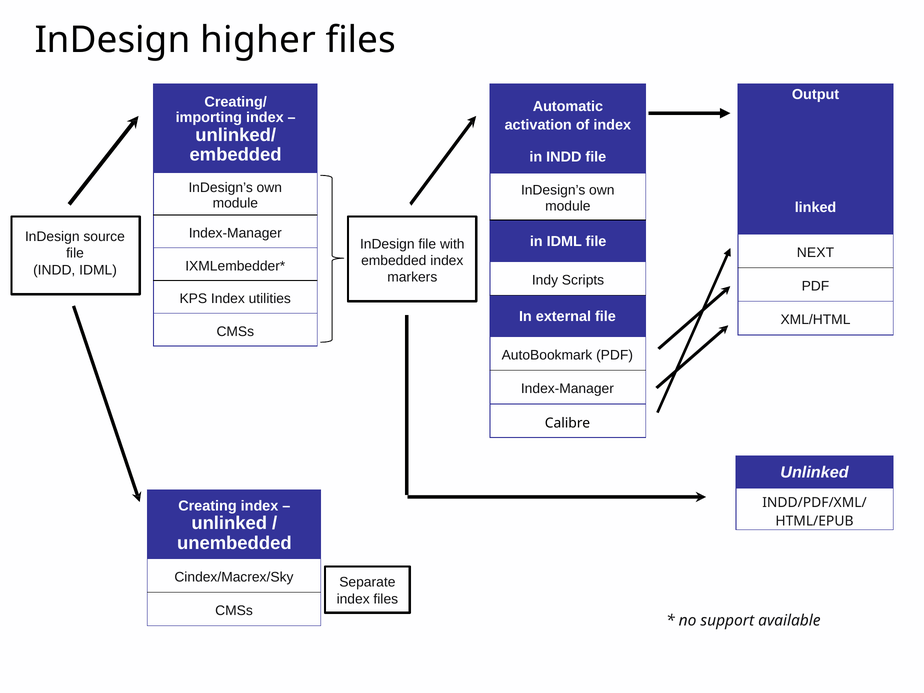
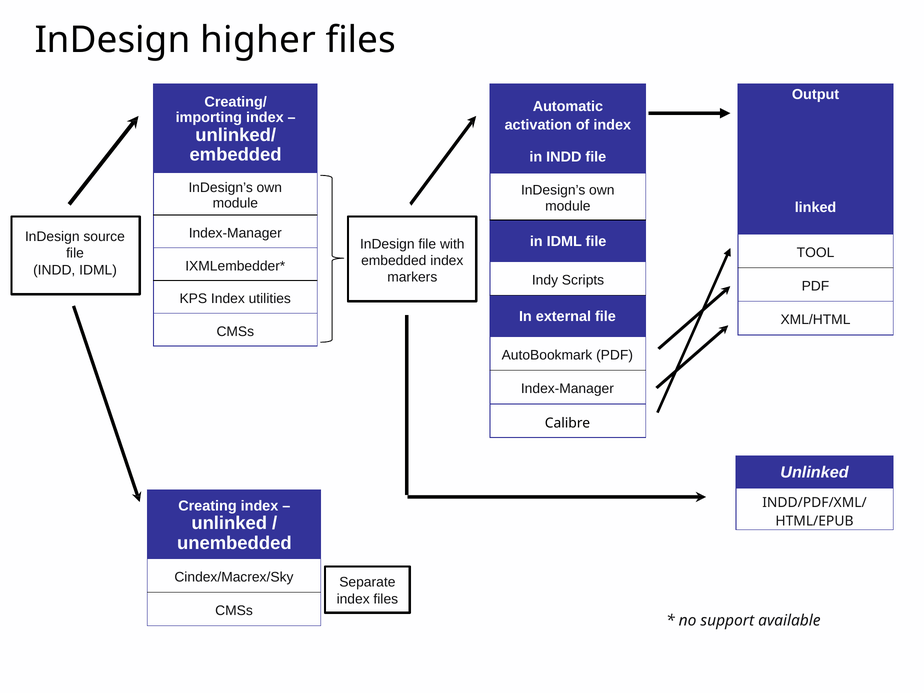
NEXT: NEXT -> TOOL (816, 253)
